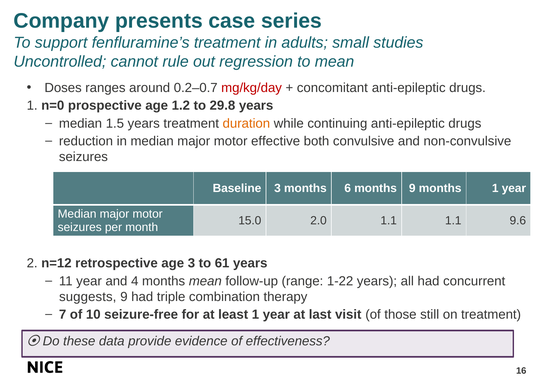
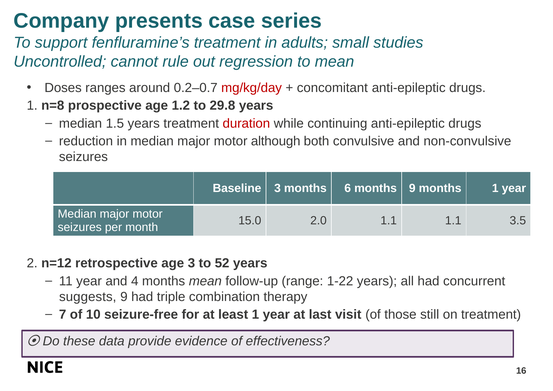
n=0: n=0 -> n=8 (53, 106)
duration colour: orange -> red (246, 123)
effective: effective -> although (276, 141)
9.6: 9.6 -> 3.5 (518, 221)
61: 61 -> 52 (222, 263)
